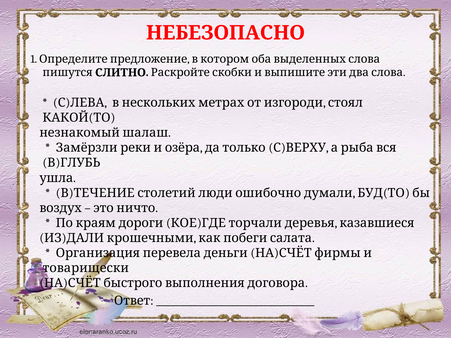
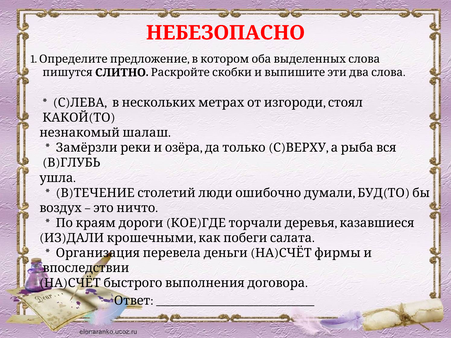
товарищески: товарищески -> впоследствии (86, 268)
